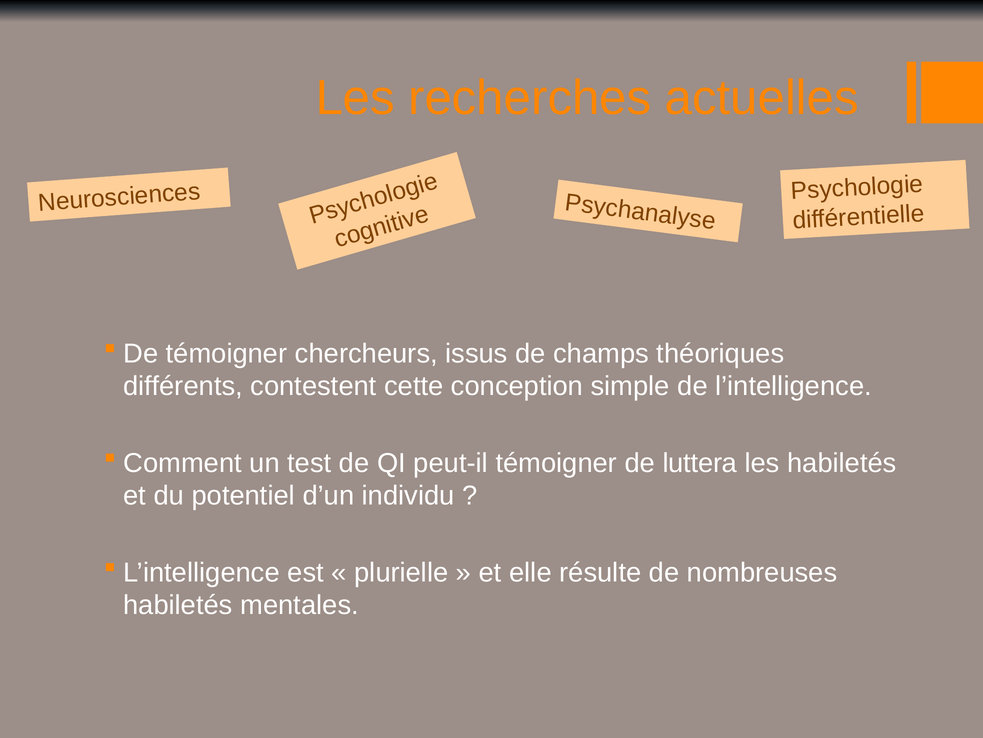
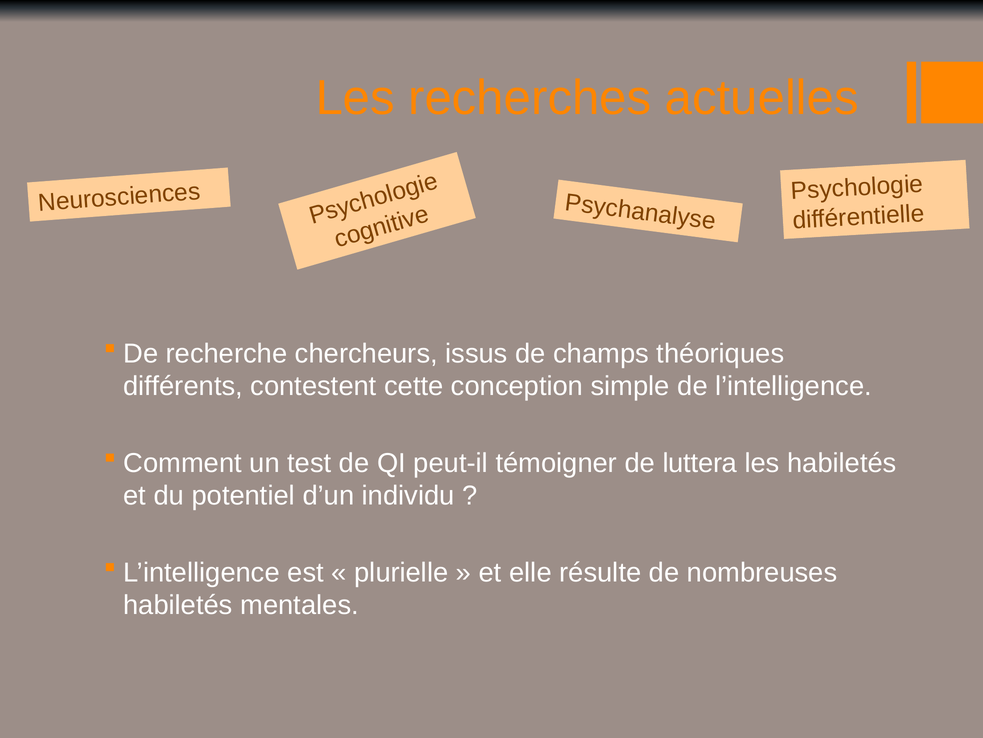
De témoigner: témoigner -> recherche (227, 353)
